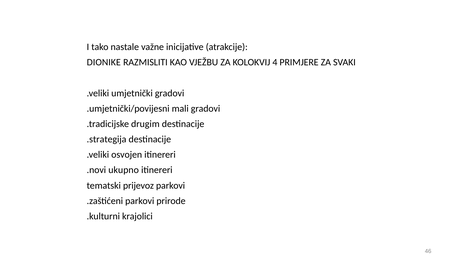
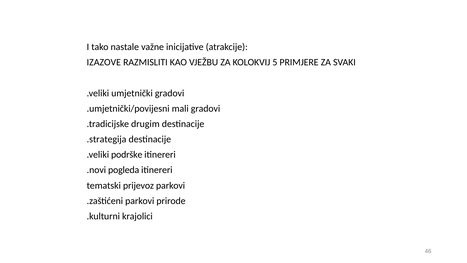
DIONIKE: DIONIKE -> IZAZOVE (104, 62)
4: 4 -> 5 (275, 62)
osvojen: osvojen -> podrške (127, 155)
ukupno: ukupno -> pogleda (124, 170)
